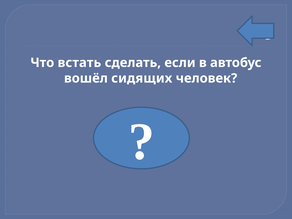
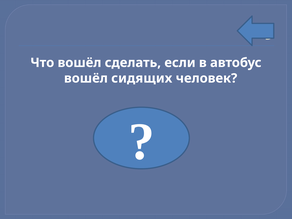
Что встать: встать -> вошёл (79, 63)
